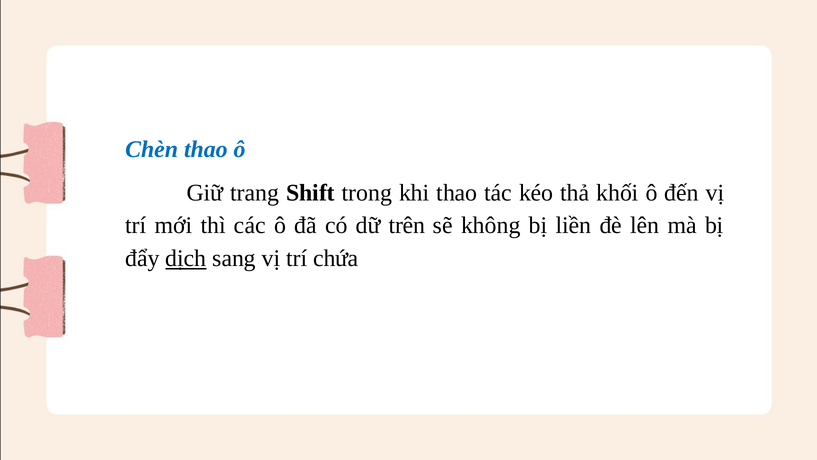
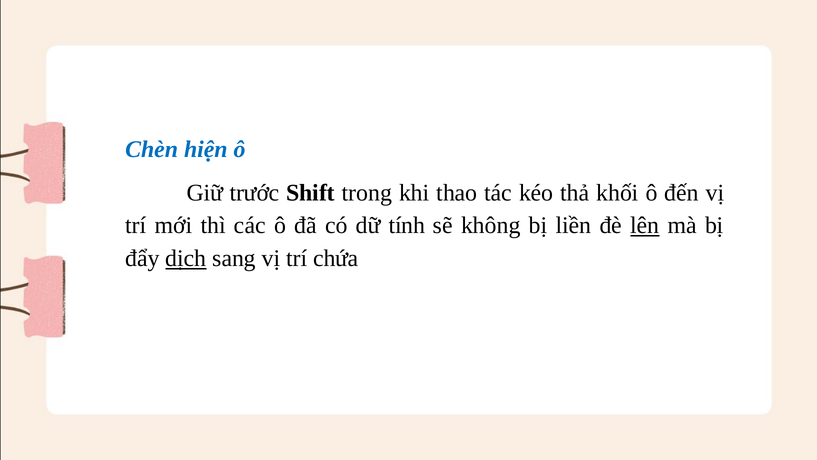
Chèn thao: thao -> hiện (206, 149)
trang: trang -> trước (255, 192)
trên: trên -> tính (407, 225)
lên underline: none -> present (645, 225)
